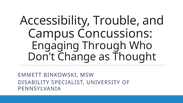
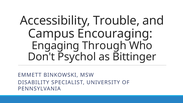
Concussions: Concussions -> Encouraging (115, 34)
Change: Change -> Psychol (77, 57)
Thought: Thought -> Bittinger (134, 57)
